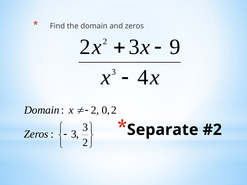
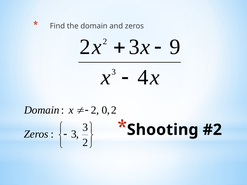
Separate: Separate -> Shooting (163, 130)
